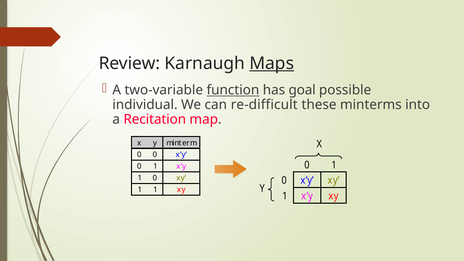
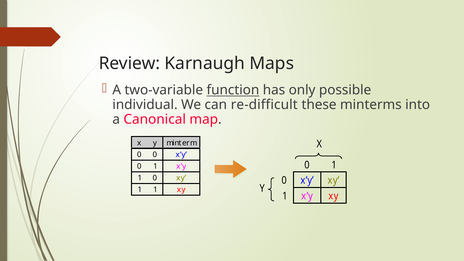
Maps underline: present -> none (272, 63)
goal: goal -> only (302, 90)
Recitation: Recitation -> Canonical (155, 119)
